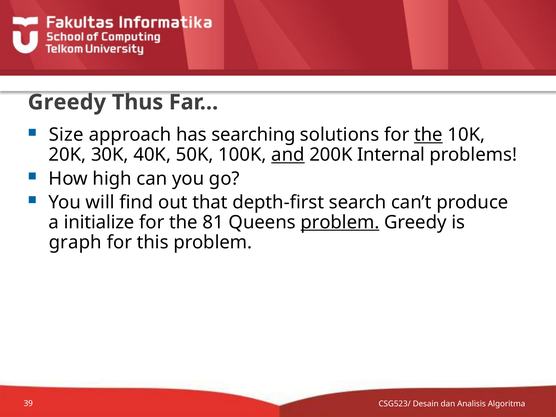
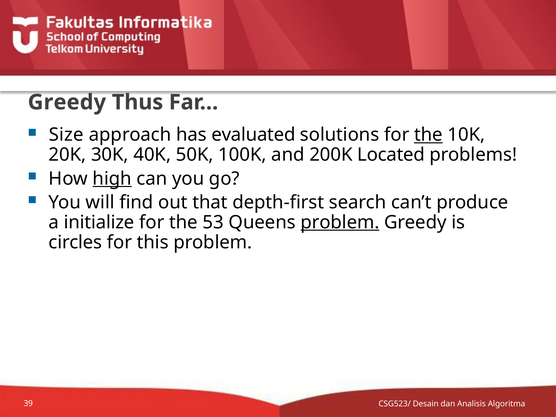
searching: searching -> evaluated (253, 135)
and underline: present -> none (288, 155)
Internal: Internal -> Located (391, 155)
high underline: none -> present (112, 179)
81: 81 -> 53 (213, 222)
graph: graph -> circles (75, 242)
